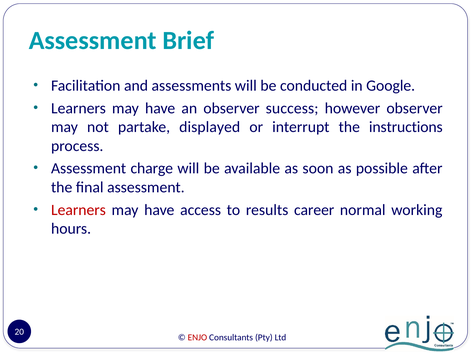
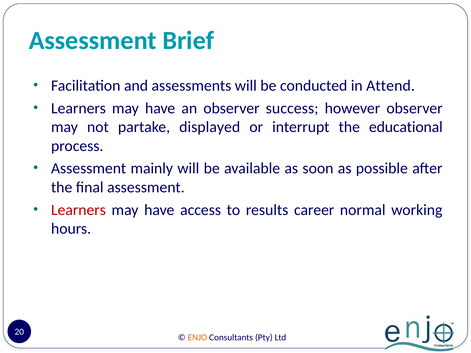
Google: Google -> Attend (391, 86)
instructions: instructions -> educational (406, 127)
charge: charge -> mainly (152, 169)
ENJO colour: red -> orange (197, 338)
